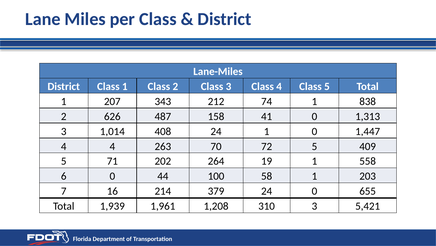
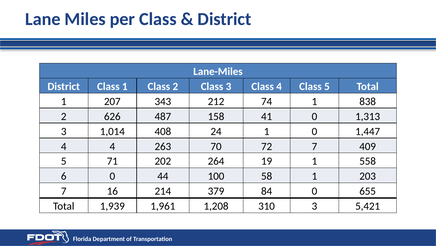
72 5: 5 -> 7 (314, 146)
379 24: 24 -> 84 (267, 191)
